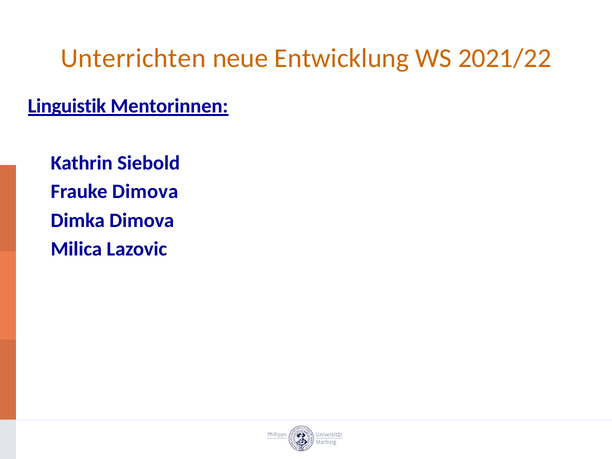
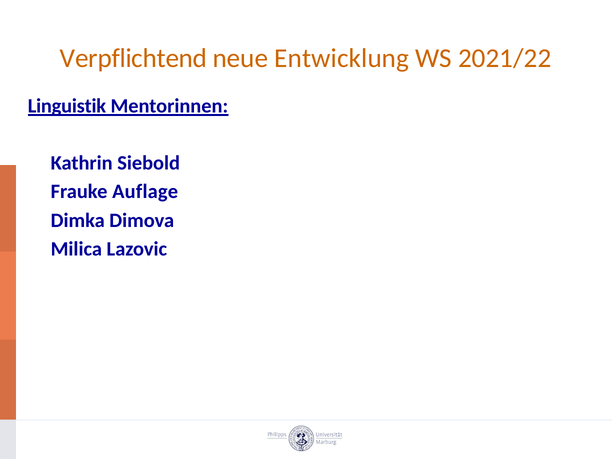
Unterrichten: Unterrichten -> Verpflichtend (134, 59)
Frauke Dimova: Dimova -> Auflage (145, 192)
